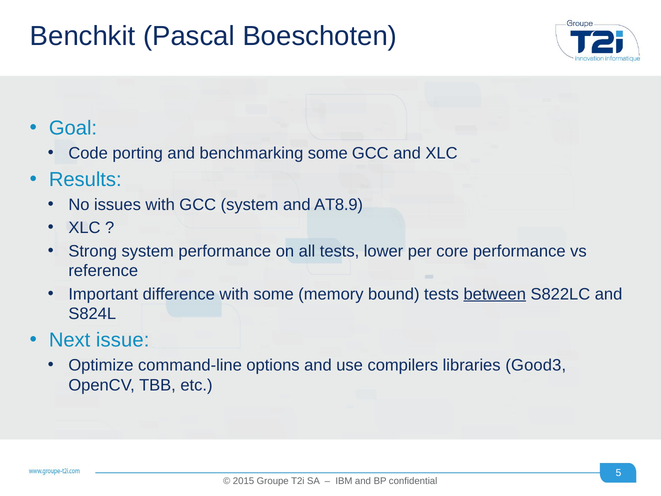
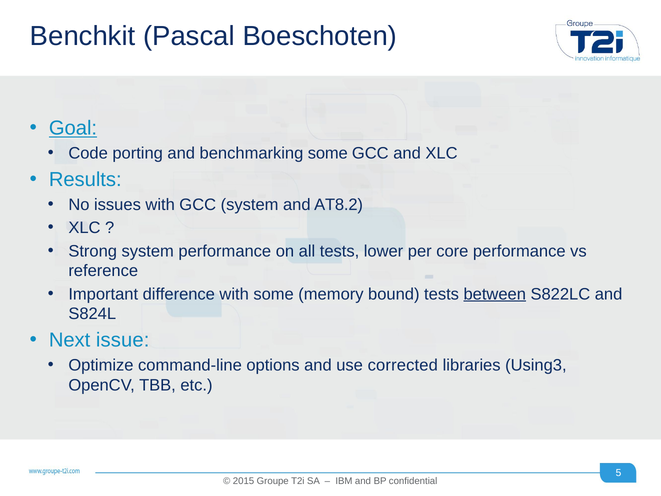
Goal underline: none -> present (73, 128)
AT8.9: AT8.9 -> AT8.2 (339, 205)
compilers: compilers -> corrected (403, 365)
Good3: Good3 -> Using3 (536, 365)
